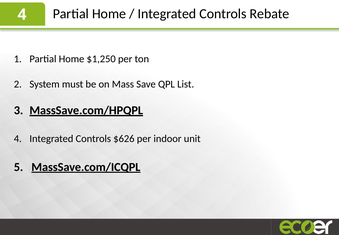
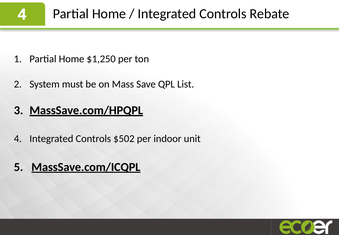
$626: $626 -> $502 (124, 139)
